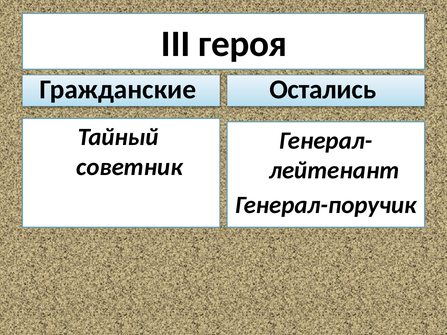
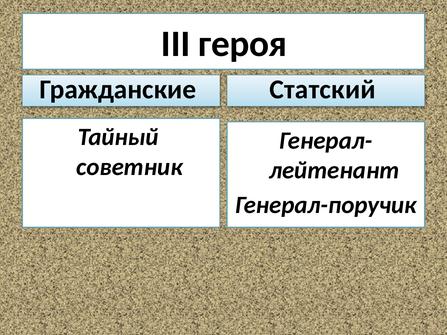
Остались: Остались -> Статский (323, 90)
